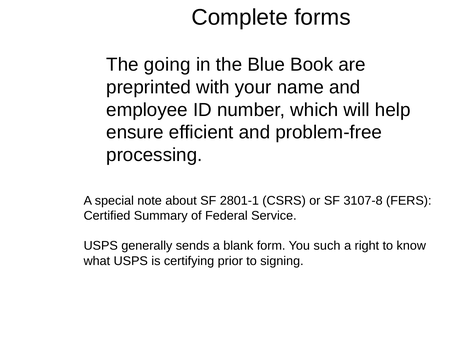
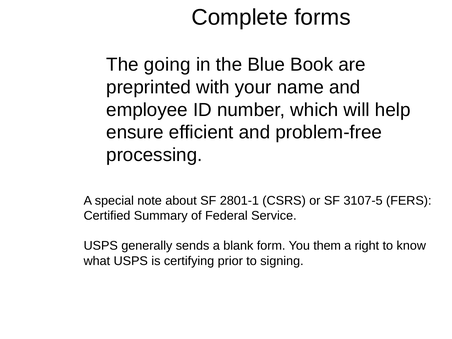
3107-8: 3107-8 -> 3107-5 (363, 201)
such: such -> them (327, 246)
